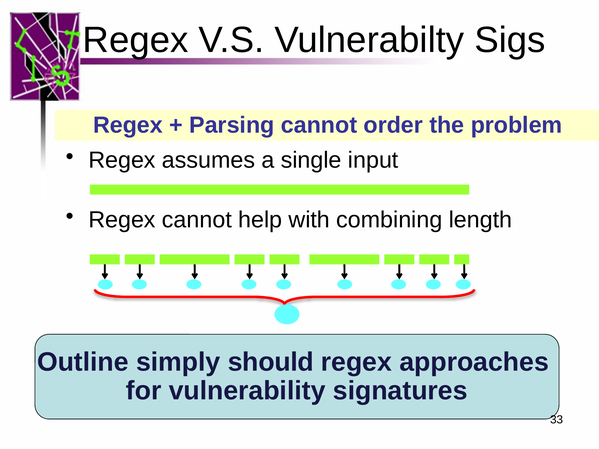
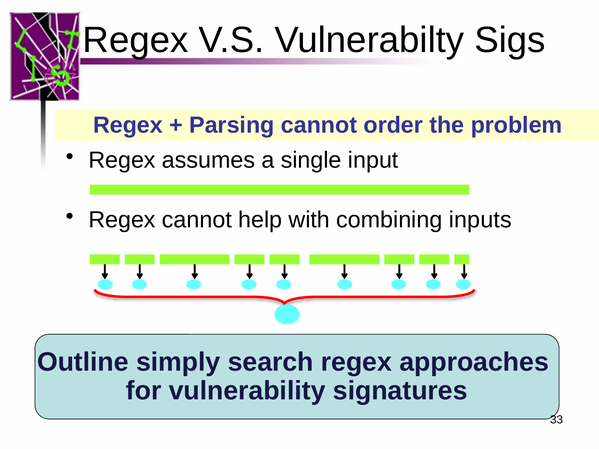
length: length -> inputs (480, 220)
should: should -> search (271, 362)
